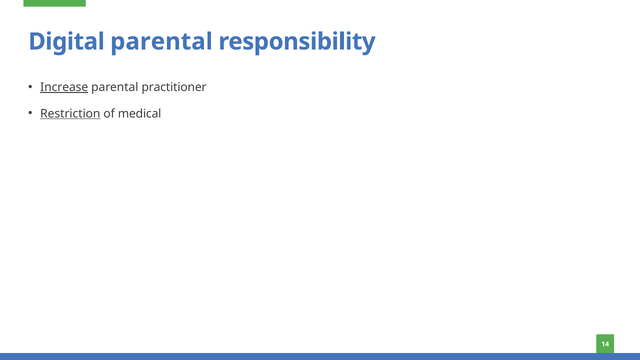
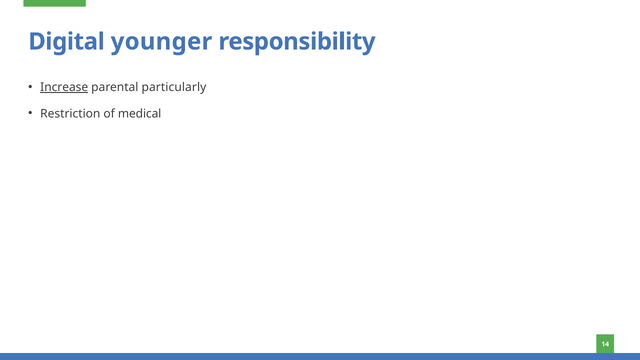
Digital parental: parental -> younger (161, 42)
practitioner: practitioner -> particularly (174, 87)
Restriction underline: present -> none (70, 114)
